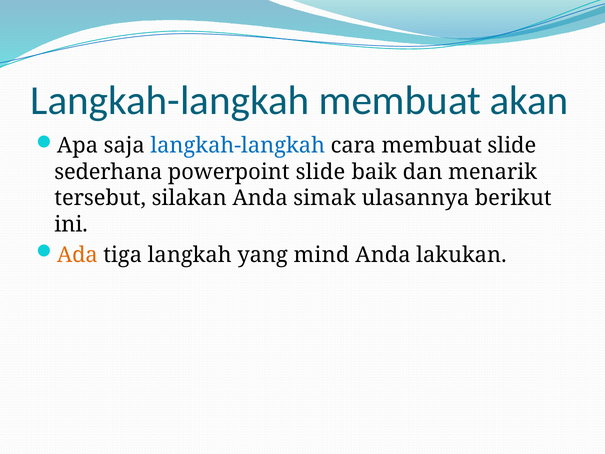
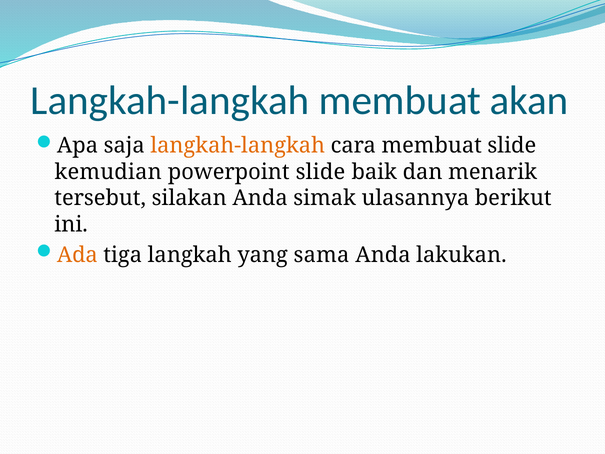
langkah-langkah colour: blue -> orange (238, 146)
sederhana: sederhana -> kemudian (108, 172)
mind: mind -> sama (321, 255)
